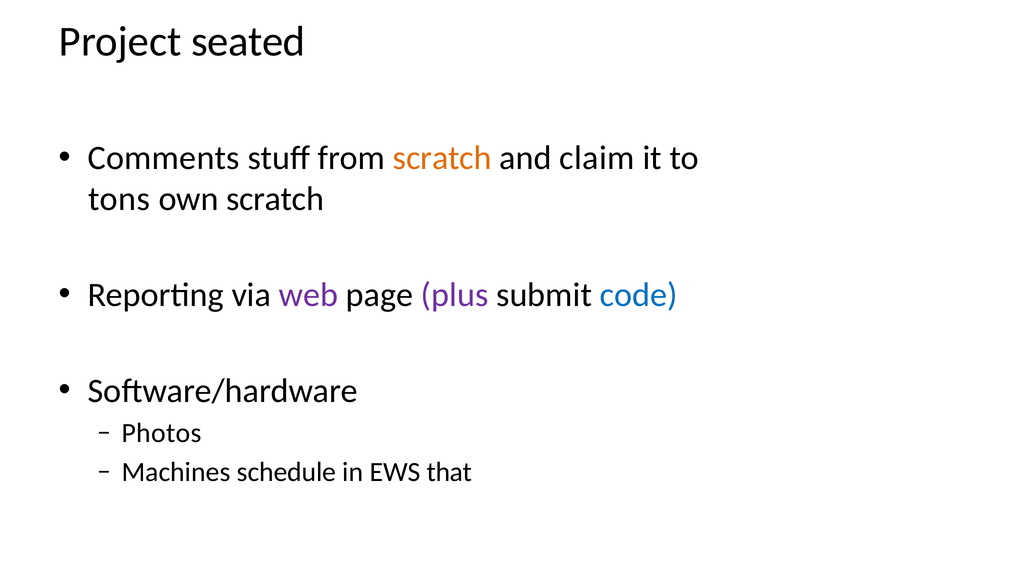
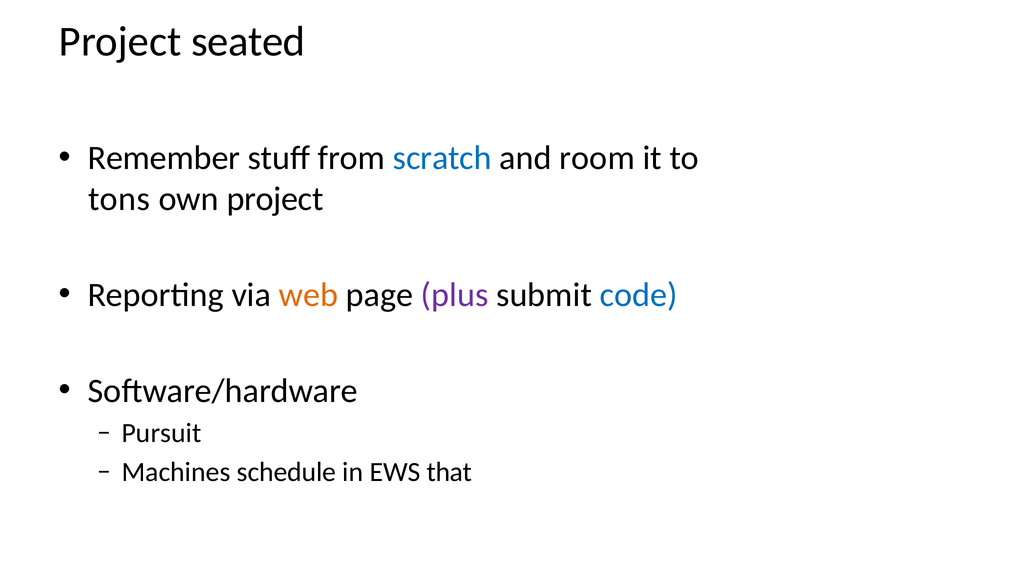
Comments: Comments -> Remember (164, 158)
scratch colour: orange -> blue (442, 158)
claim: claim -> room (597, 158)
own scratch: scratch -> project (275, 199)
web colour: purple -> orange (309, 295)
Photos: Photos -> Pursuit (162, 433)
